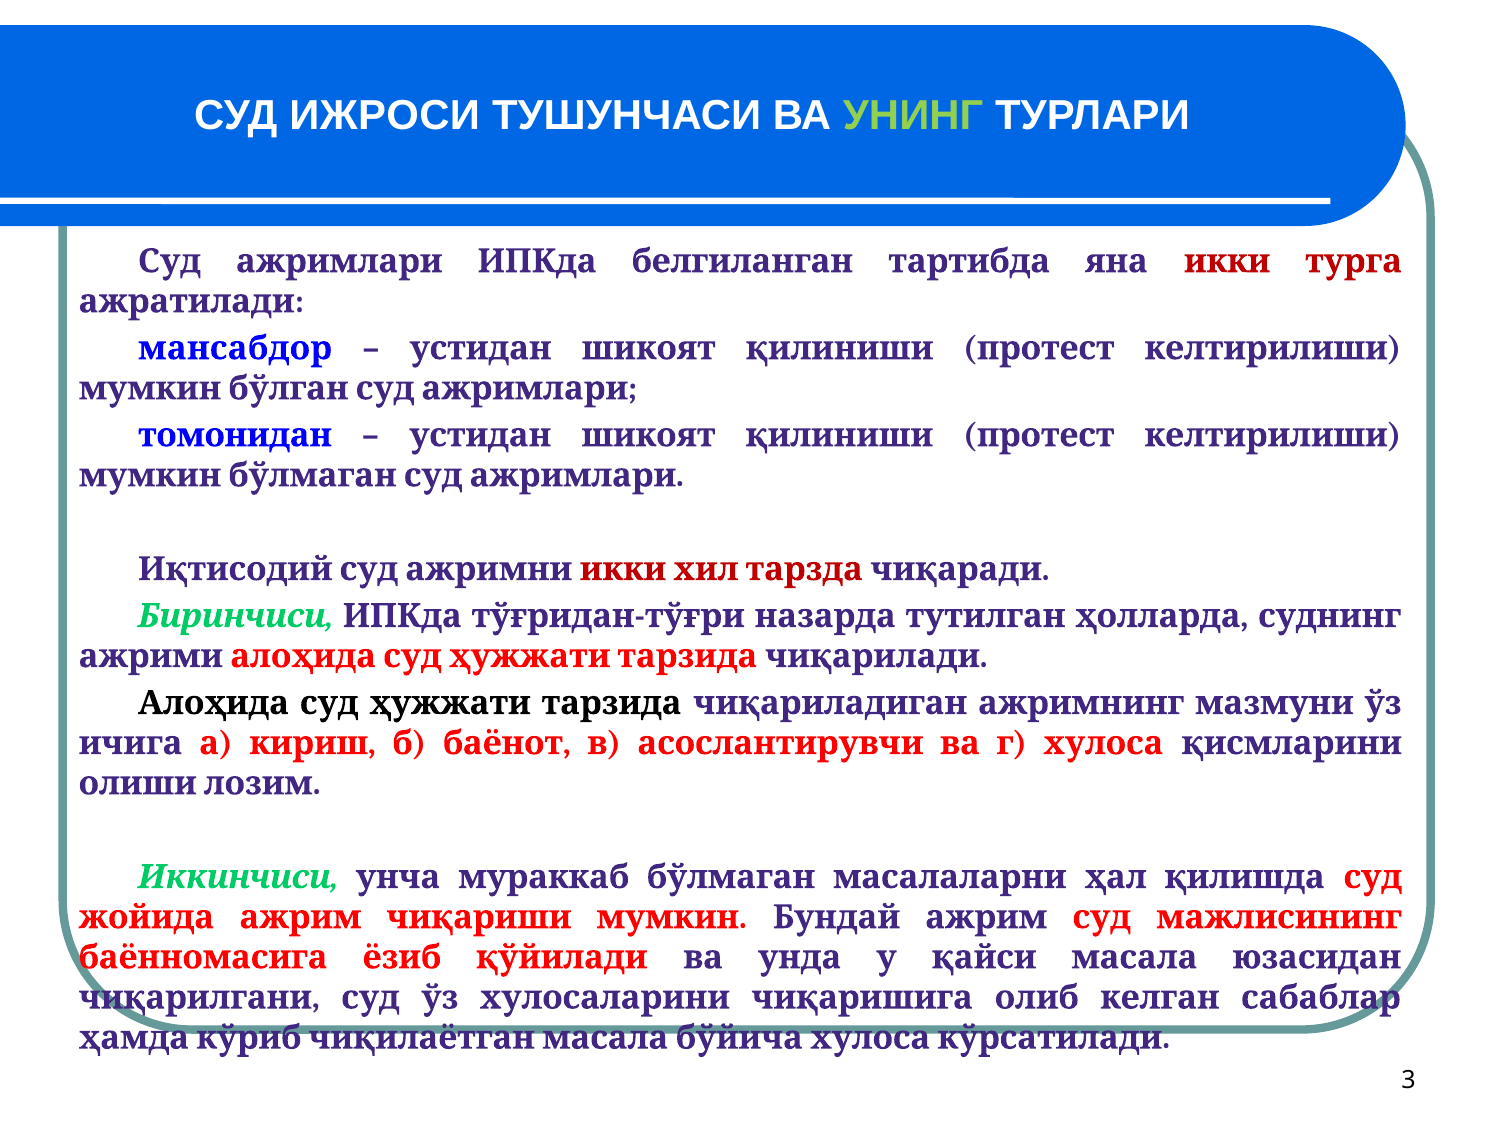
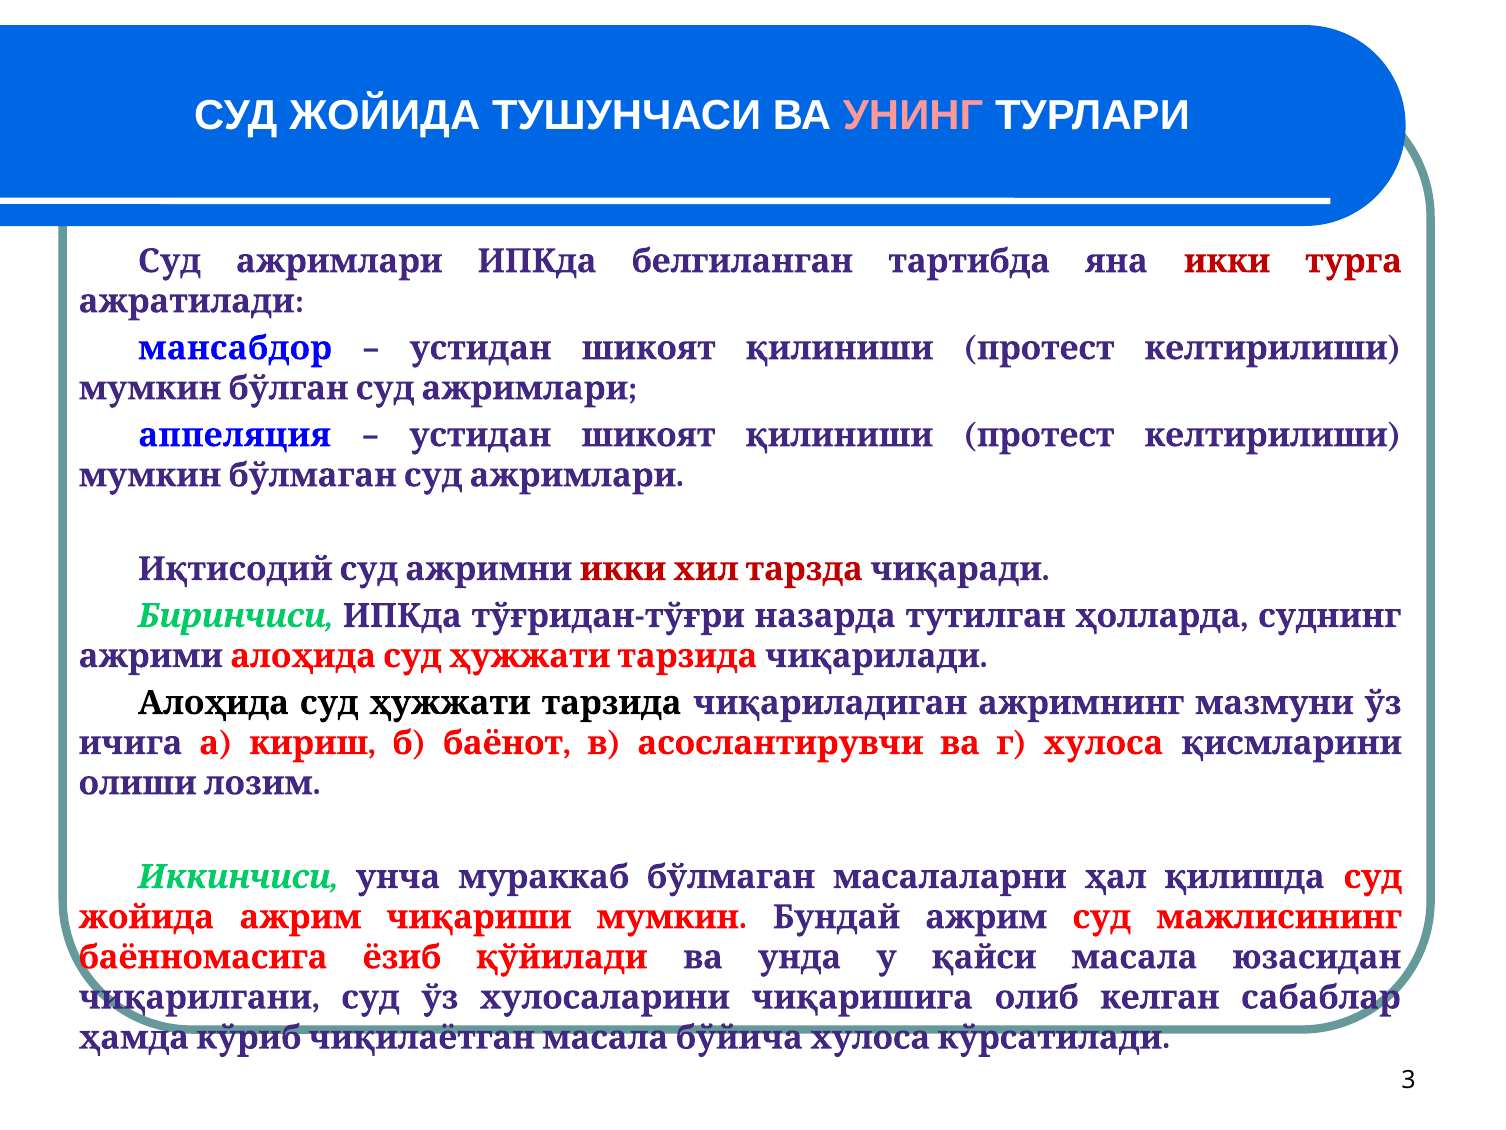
СУД ИЖРОСИ: ИЖРОСИ -> ЖОЙИДА (385, 116)
УНИНГ colour: light green -> pink (913, 116)
томонидан: томонидан -> аппеляция (235, 435)
